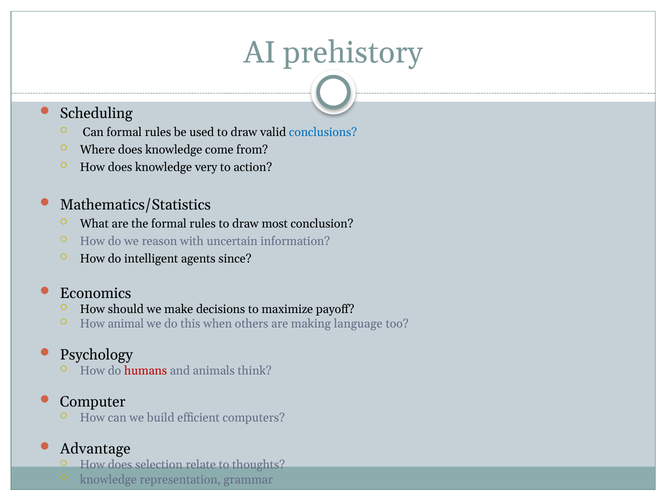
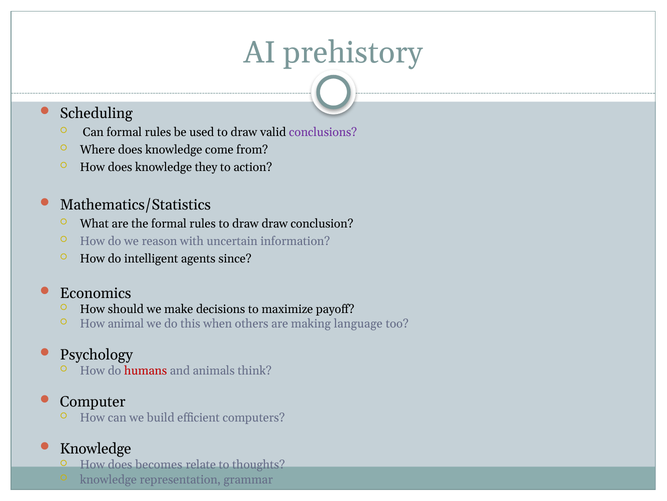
conclusions colour: blue -> purple (323, 132)
very: very -> they (206, 167)
draw most: most -> draw (275, 223)
Advantage: Advantage -> Knowledge (96, 448)
selection: selection -> becomes (159, 464)
